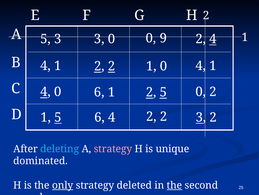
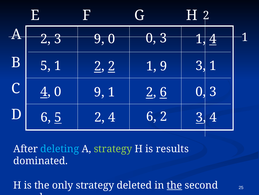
9: 9 -> 3 (163, 38)
5: 5 -> 2 (45, 39)
3: 3 -> 9 (99, 39)
2: 2 -> 1 (201, 39)
4: 4 -> 5 (45, 66)
4: 4 -> 3 (201, 66)
0: 0 -> 9 (164, 66)
2: 2 -> 3 (213, 92)
6: 6 -> 9 (99, 92)
2 5: 5 -> 6 (163, 92)
1: 1 -> 6 (46, 117)
5 6: 6 -> 2 (100, 117)
4 2: 2 -> 6 (151, 116)
3 2: 2 -> 4 (213, 117)
strategy colour: pink -> light green (113, 148)
unique: unique -> results (172, 148)
only underline: present -> none (63, 185)
